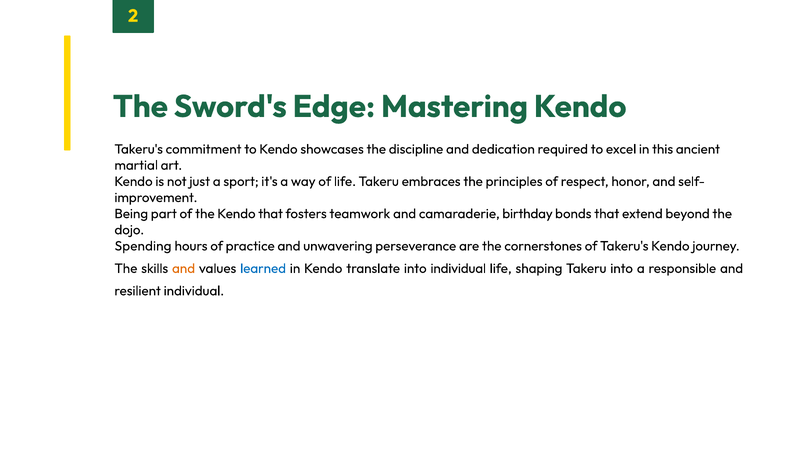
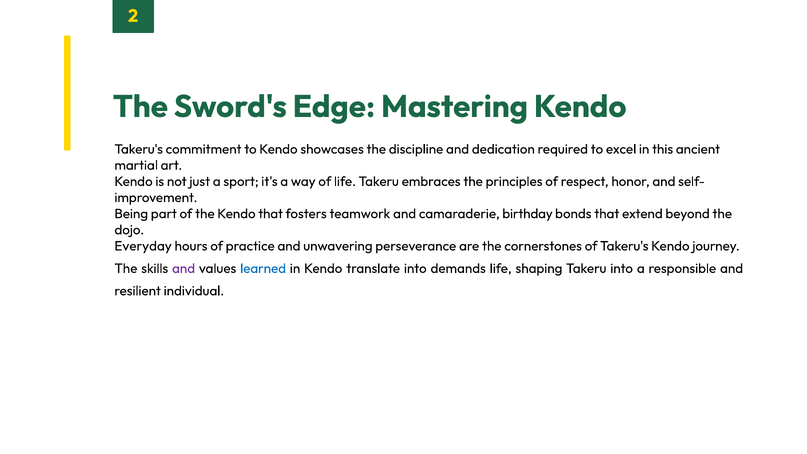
Spending: Spending -> Everyday (143, 246)
and colour: orange -> purple (184, 268)
into individual: individual -> demands (458, 268)
